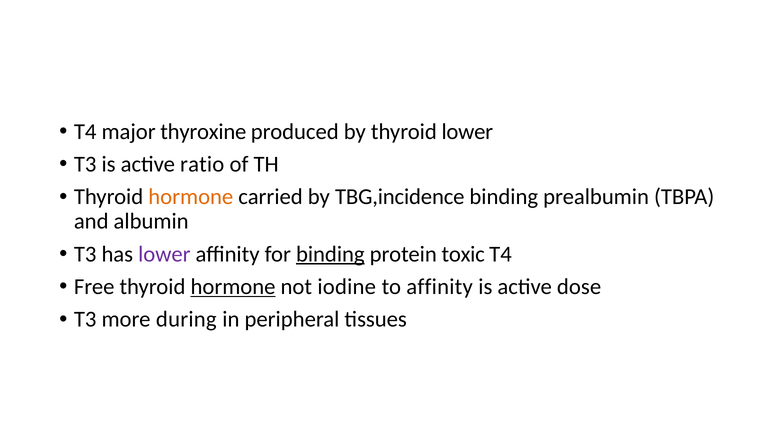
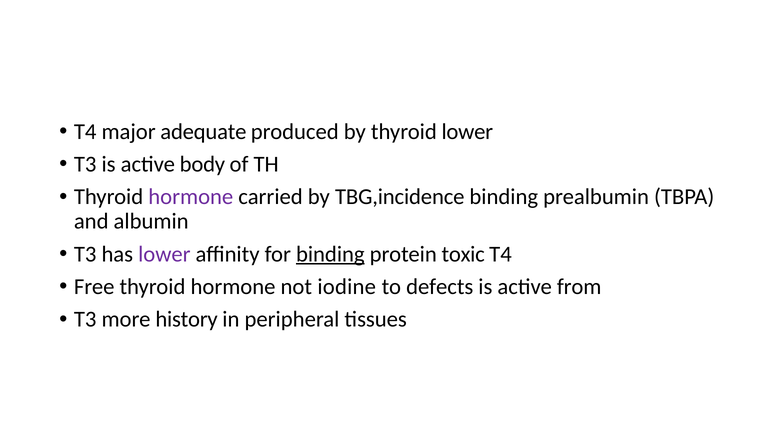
thyroxine: thyroxine -> adequate (203, 132)
ratio: ratio -> body (202, 164)
hormone colour: orange -> purple (191, 197)
hormone underline: present -> none (233, 287)
to affinity: affinity -> defects (440, 287)
dose: dose -> from (579, 287)
during: during -> history (187, 319)
